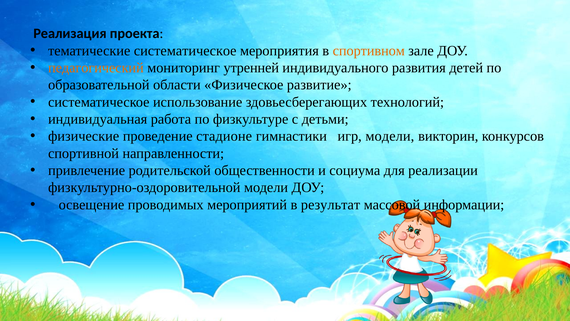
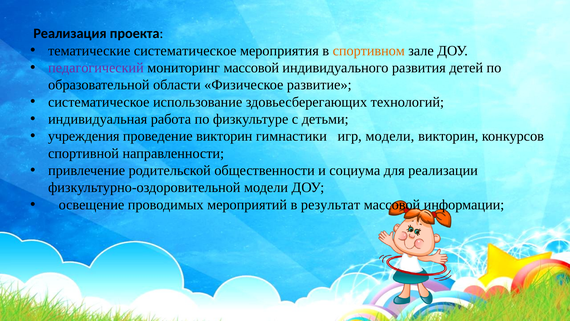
педагогический colour: orange -> purple (96, 68)
мониторинг утренней: утренней -> массовой (251, 68)
физические: физические -> учреждения (84, 136)
проведение стадионе: стадионе -> викторин (224, 136)
